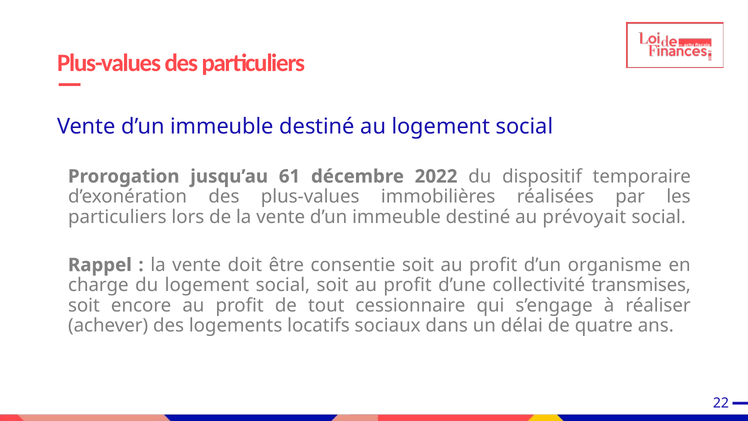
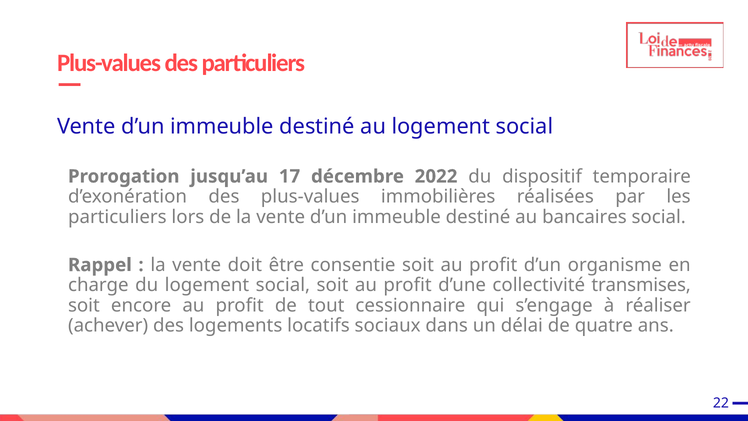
61: 61 -> 17 (290, 176)
prévoyait: prévoyait -> bancaires (584, 217)
